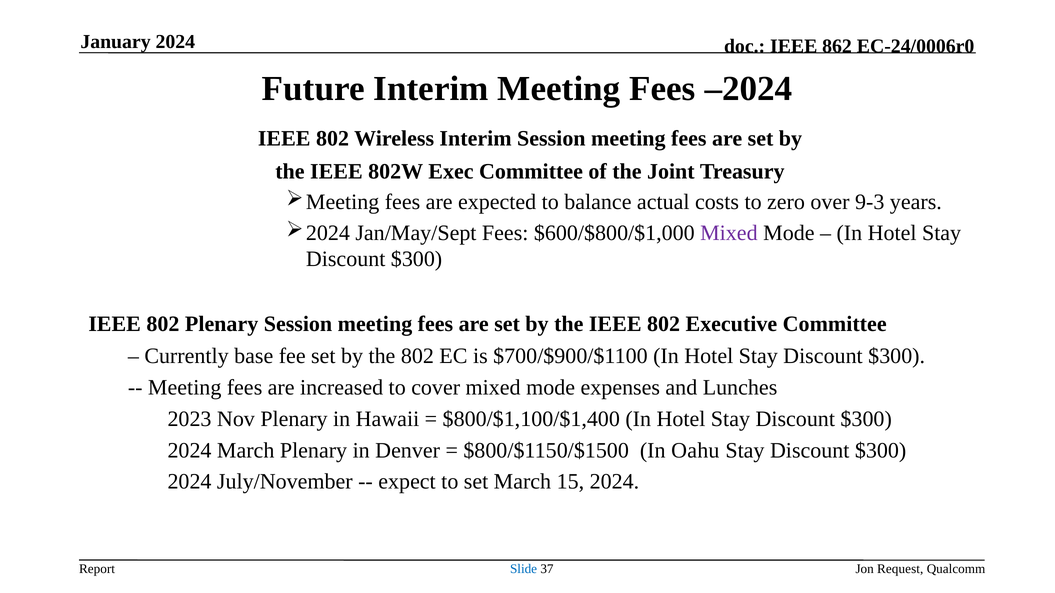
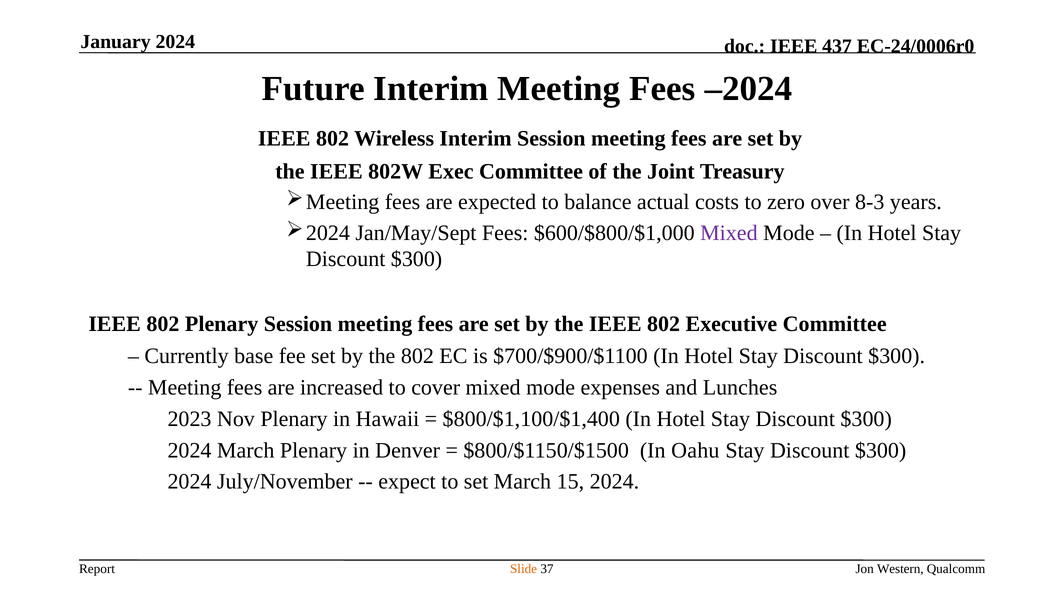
862: 862 -> 437 (837, 46)
9-3: 9-3 -> 8-3 (870, 202)
Slide colour: blue -> orange (524, 569)
Request: Request -> Western (900, 569)
